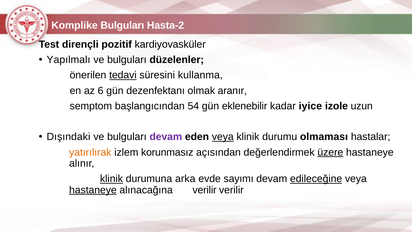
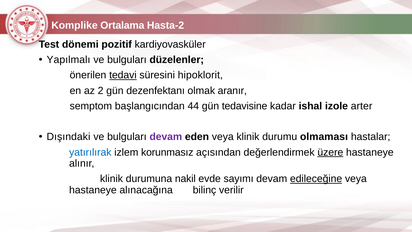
Komplike Bulguları: Bulguları -> Ortalama (122, 25)
dirençli: dirençli -> dönemi (80, 44)
kullanma: kullanma -> hipoklorit (200, 75)
6: 6 -> 2 (101, 91)
54: 54 -> 44 (193, 106)
eklenebilir: eklenebilir -> tedavisine (245, 106)
iyice: iyice -> ishal (310, 106)
uzun: uzun -> arter (362, 106)
veya underline: present -> none (223, 137)
yatırılırak colour: orange -> blue (90, 152)
klinik underline: present -> none (111, 179)
arka: arka -> nakil (185, 179)
hastaneye underline: present -> none (93, 190)
alınacağına verilir: verilir -> bilinç (204, 190)
